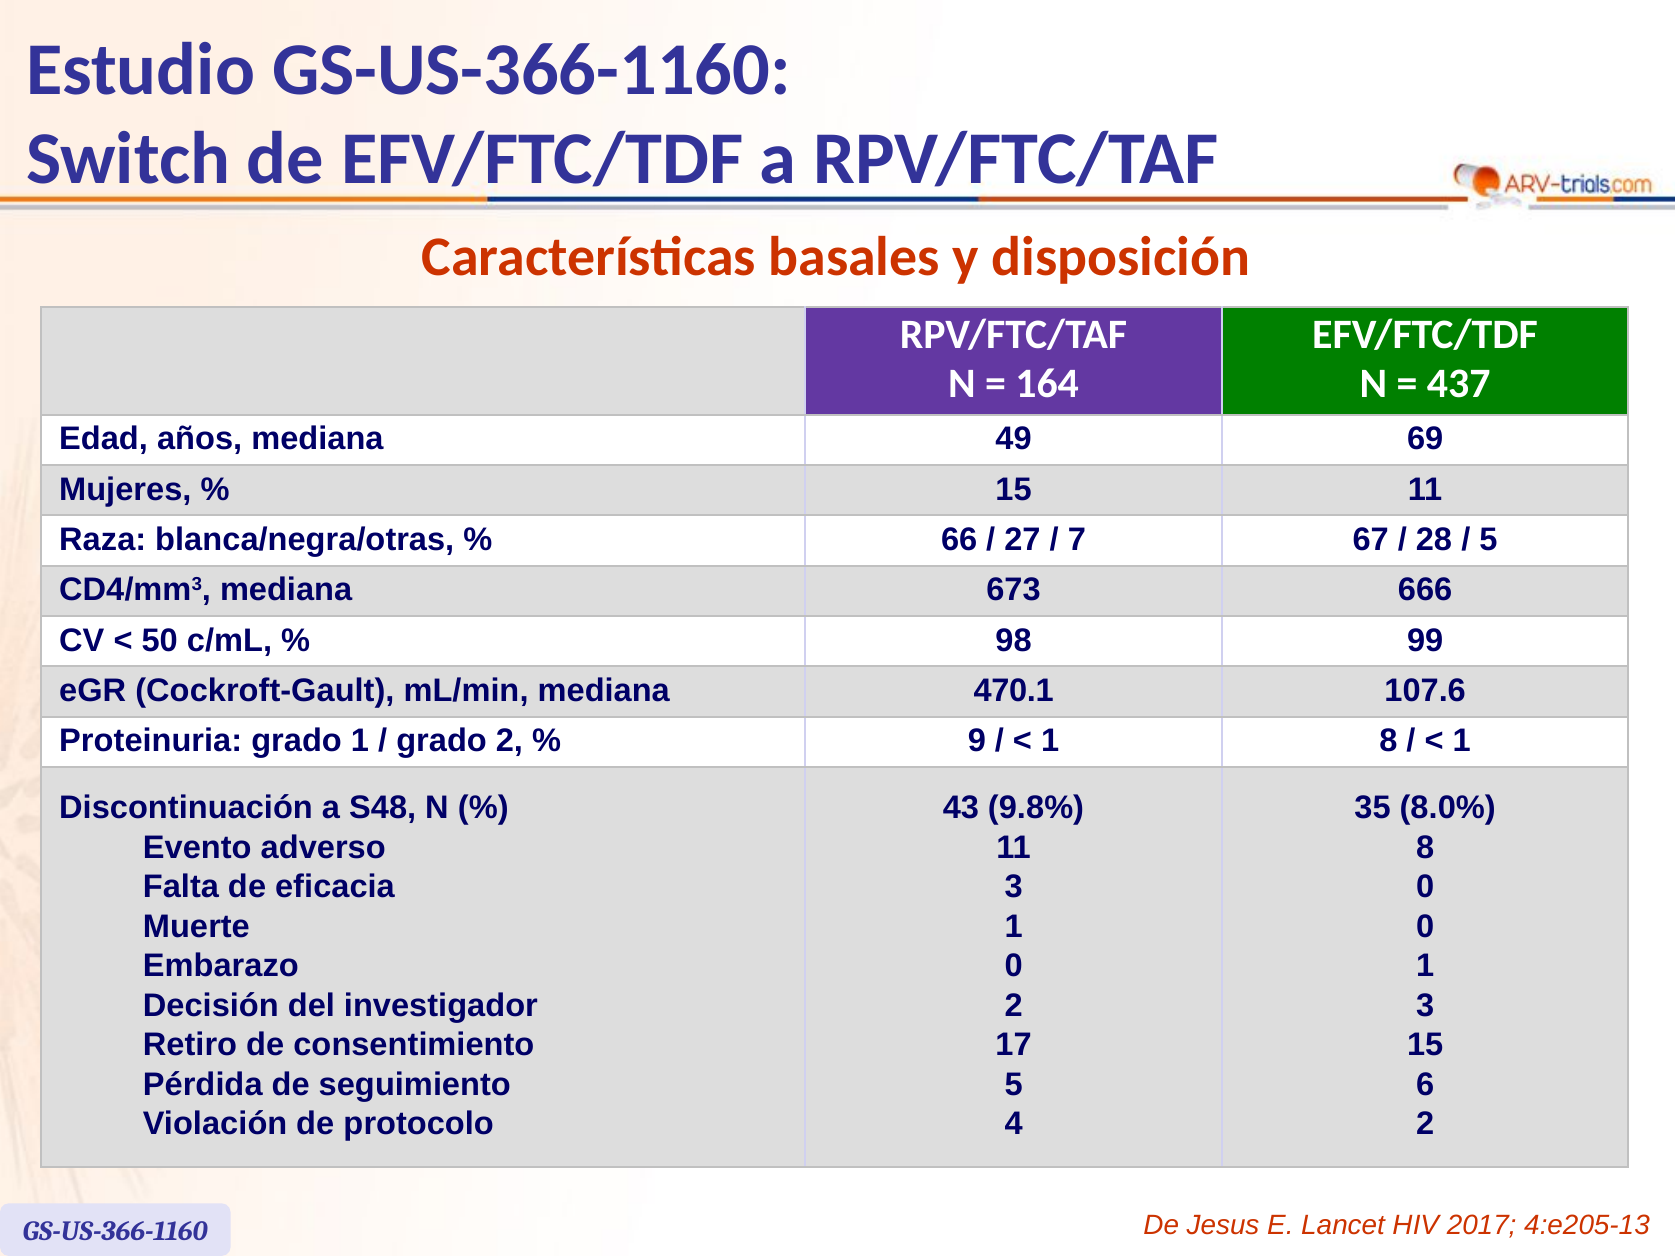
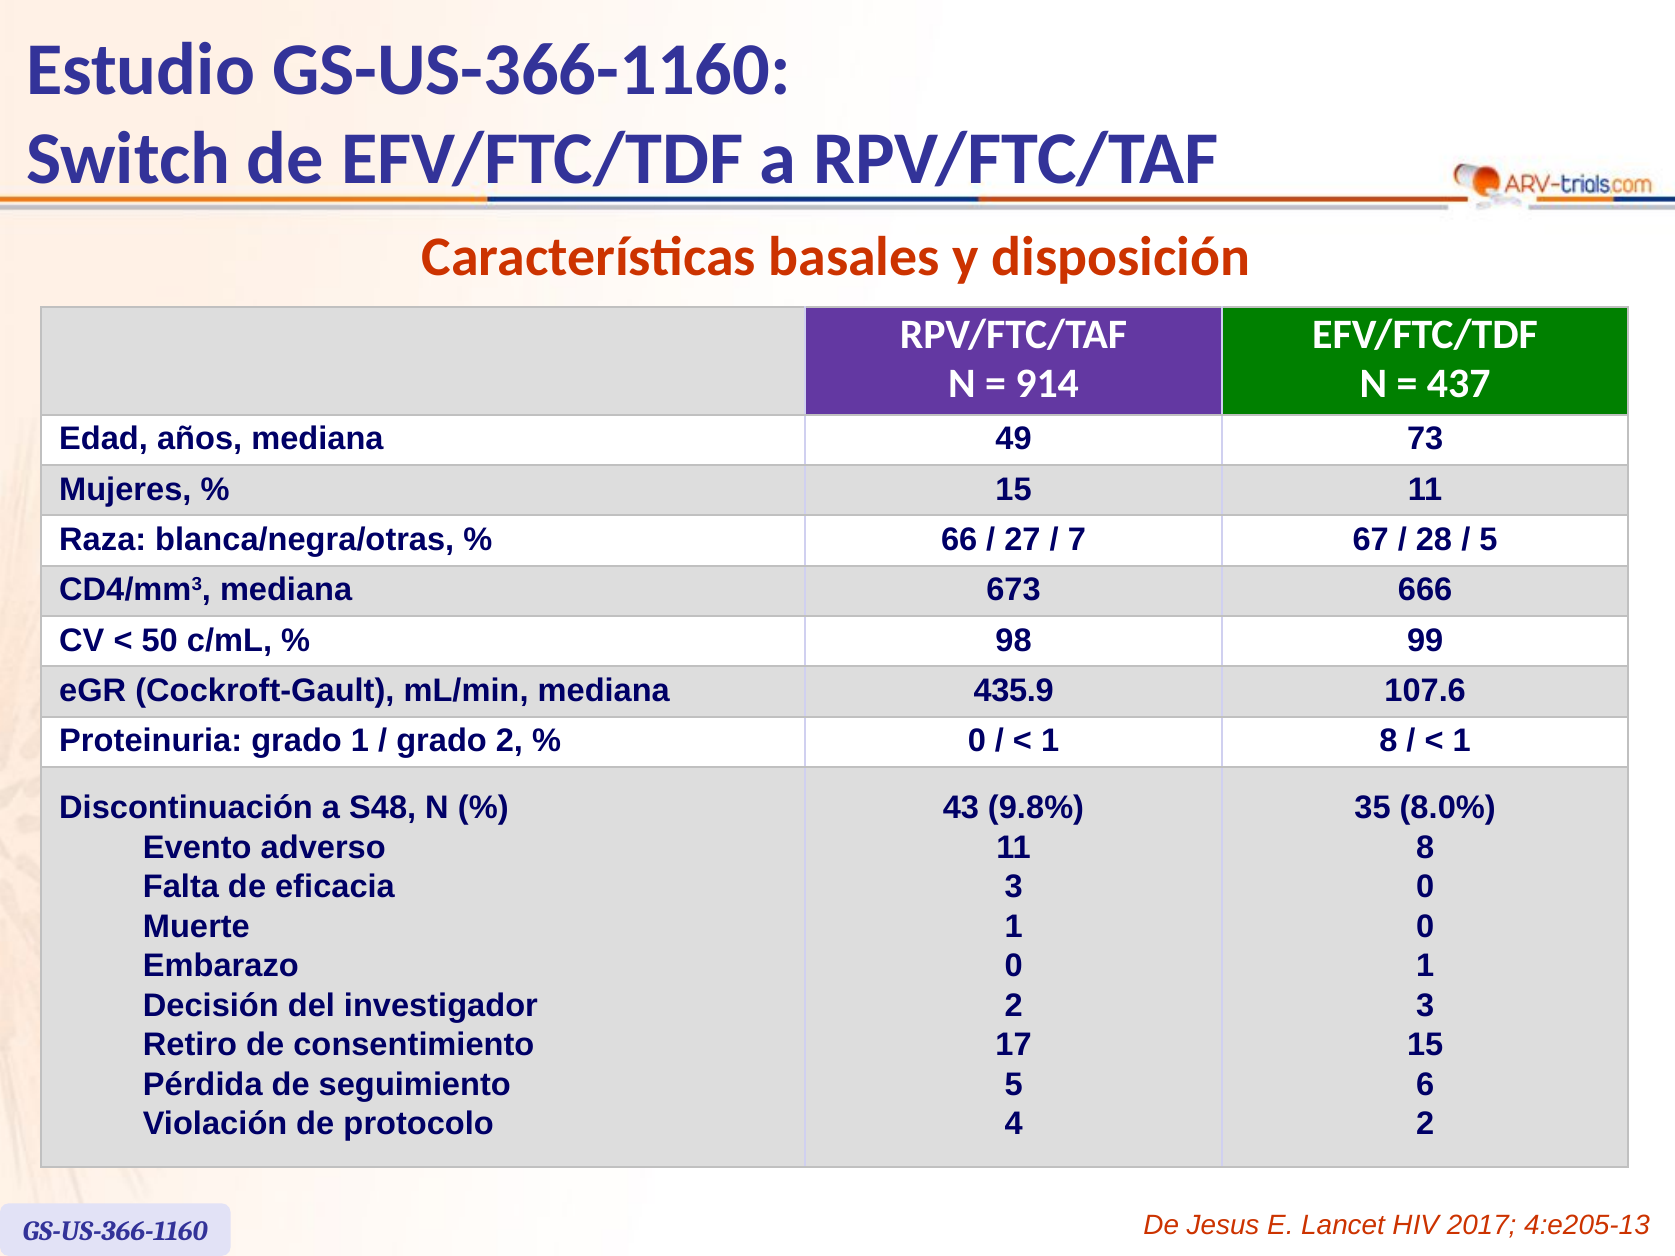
164: 164 -> 914 (1047, 384)
69: 69 -> 73 (1425, 439)
470.1: 470.1 -> 435.9 (1014, 691)
9: 9 -> 0 (977, 741)
